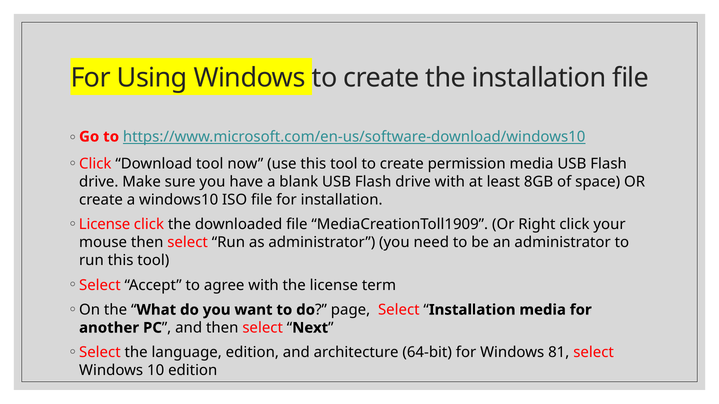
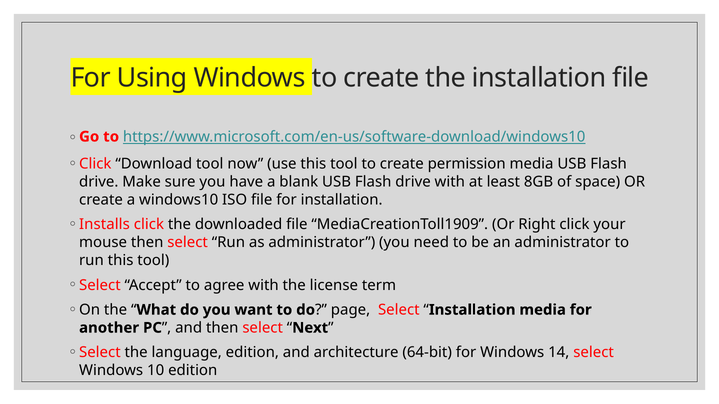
License: License -> Installs (104, 225)
81: 81 -> 14 (559, 353)
